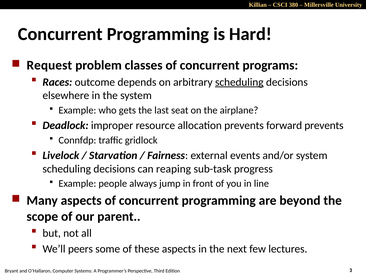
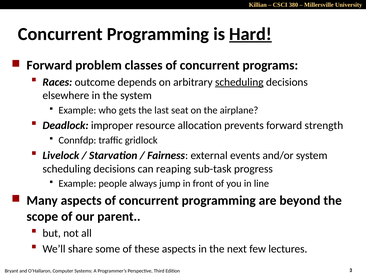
Hard underline: none -> present (251, 34)
Request: Request -> Forward (49, 65)
forward prevents: prevents -> strength (324, 125)
peers: peers -> share (80, 248)
